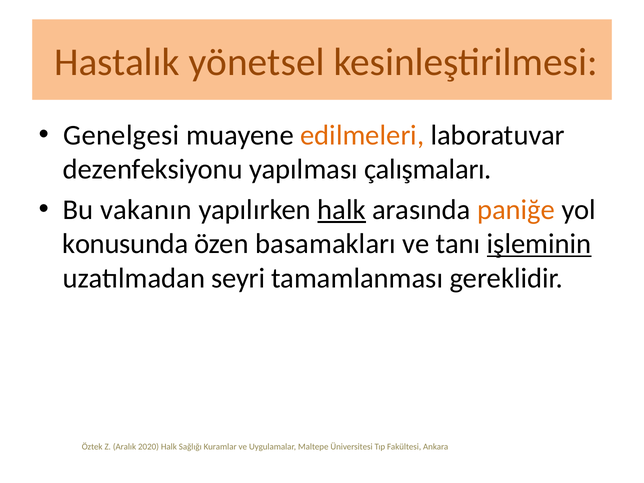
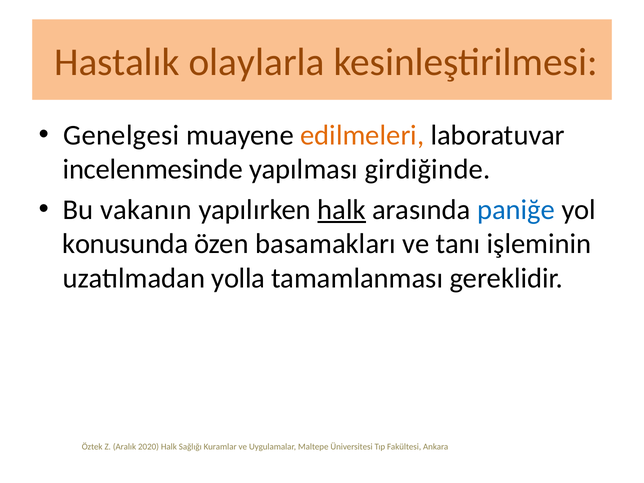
yönetsel: yönetsel -> olaylarla (257, 62)
dezenfeksiyonu: dezenfeksiyonu -> incelenmesinde (153, 170)
çalışmaları: çalışmaları -> girdiğinde (428, 170)
paniğe colour: orange -> blue (516, 210)
işleminin underline: present -> none (539, 244)
seyri: seyri -> yolla (238, 278)
